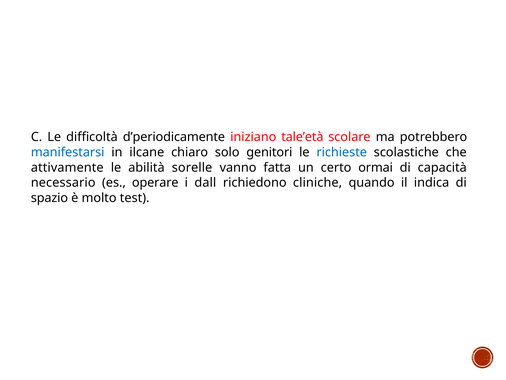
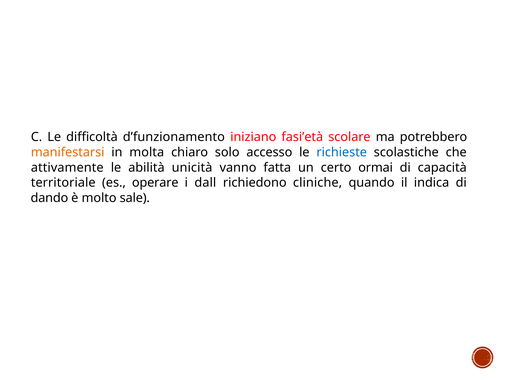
d’periodicamente: d’periodicamente -> d’funzionamento (174, 137)
tale’età: tale’età -> fasi’età (302, 137)
manifestarsi colour: blue -> orange (68, 152)
ilcane: ilcane -> molta (147, 152)
genitori: genitori -> accesso (269, 152)
sorelle: sorelle -> unicità (192, 167)
necessario: necessario -> territoriale (63, 182)
spazio: spazio -> dando (49, 198)
test: test -> sale (135, 198)
